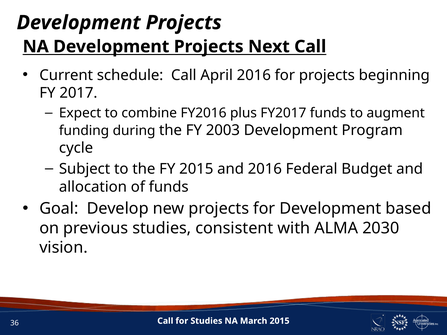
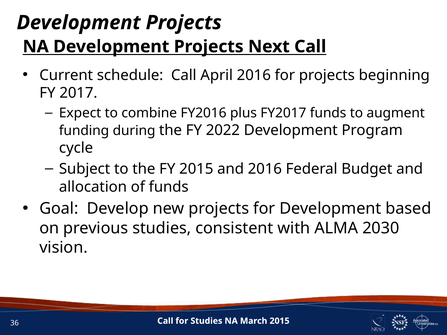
2003: 2003 -> 2022 (223, 130)
